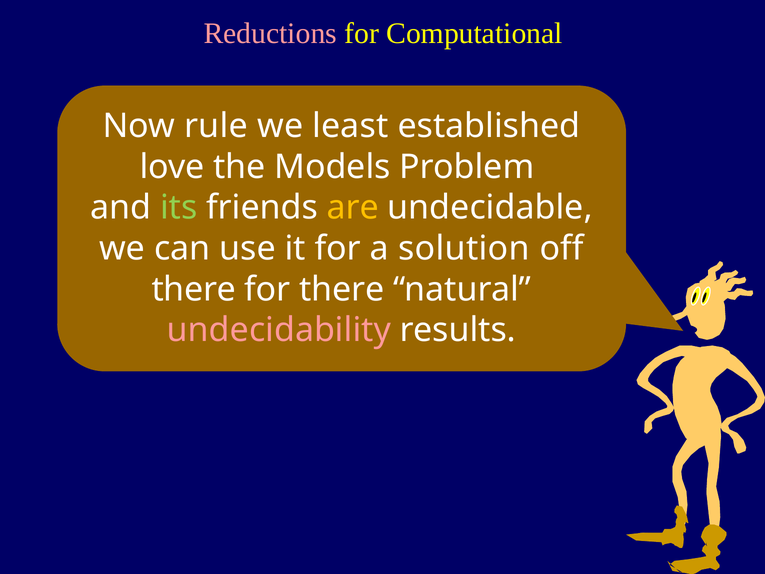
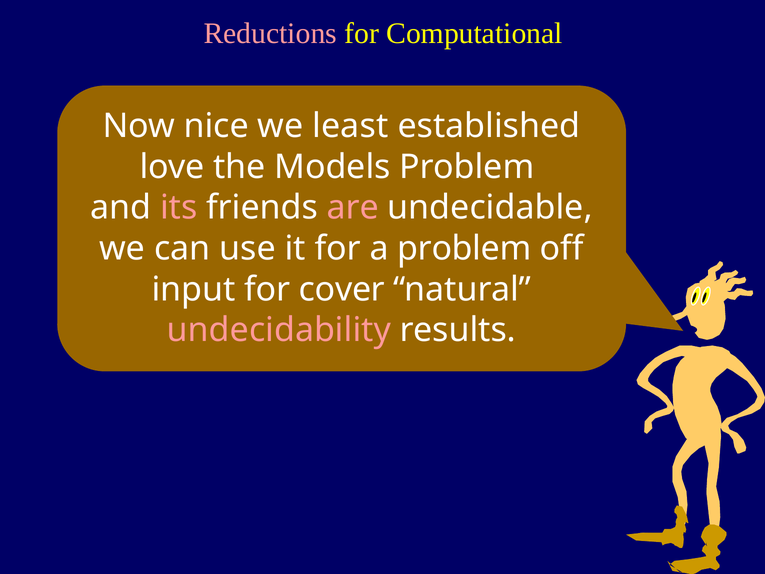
rule: rule -> nice (216, 126)
its colour: light green -> pink (179, 208)
are colour: yellow -> pink (353, 208)
a solution: solution -> problem (464, 248)
there: there -> input (194, 289)
for there: there -> cover (342, 289)
